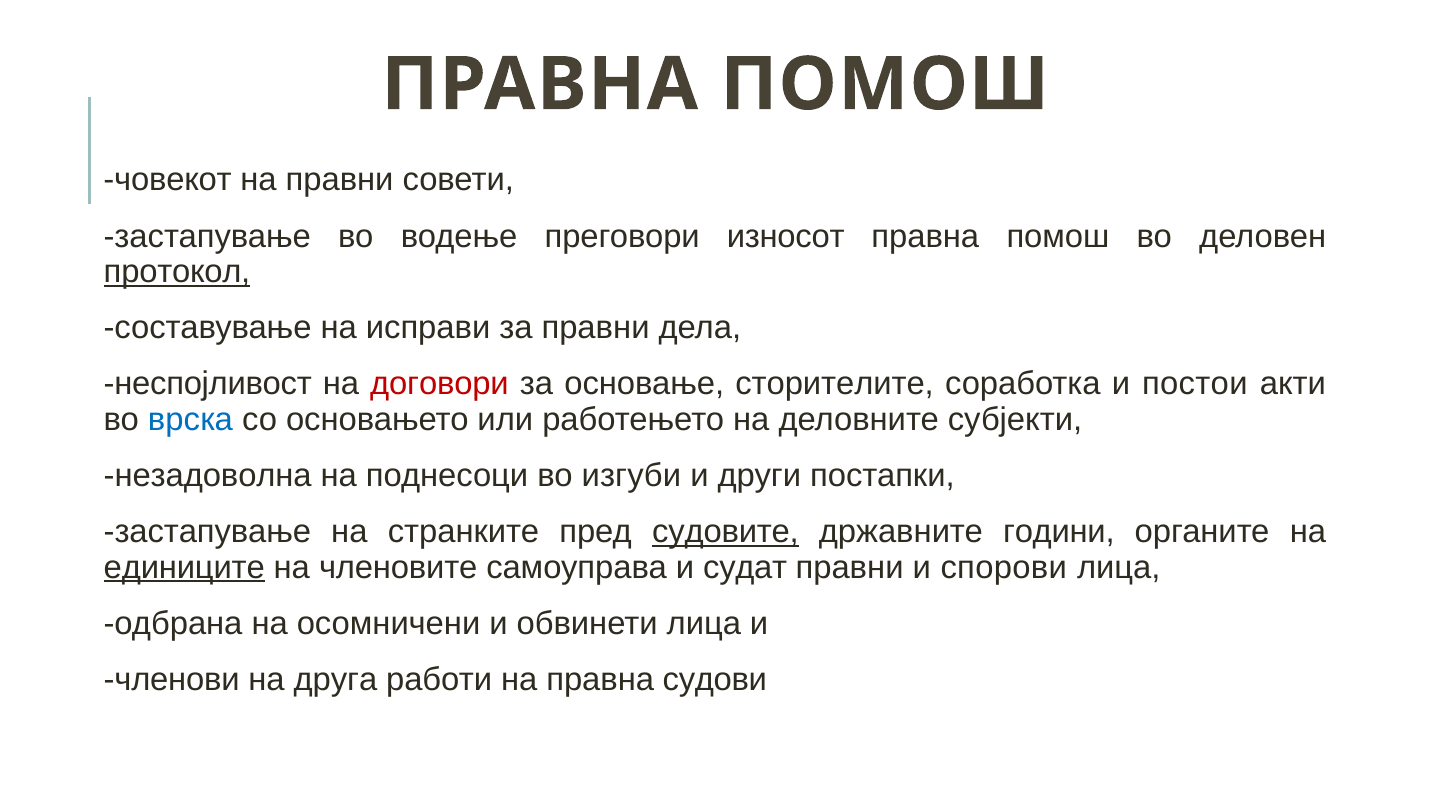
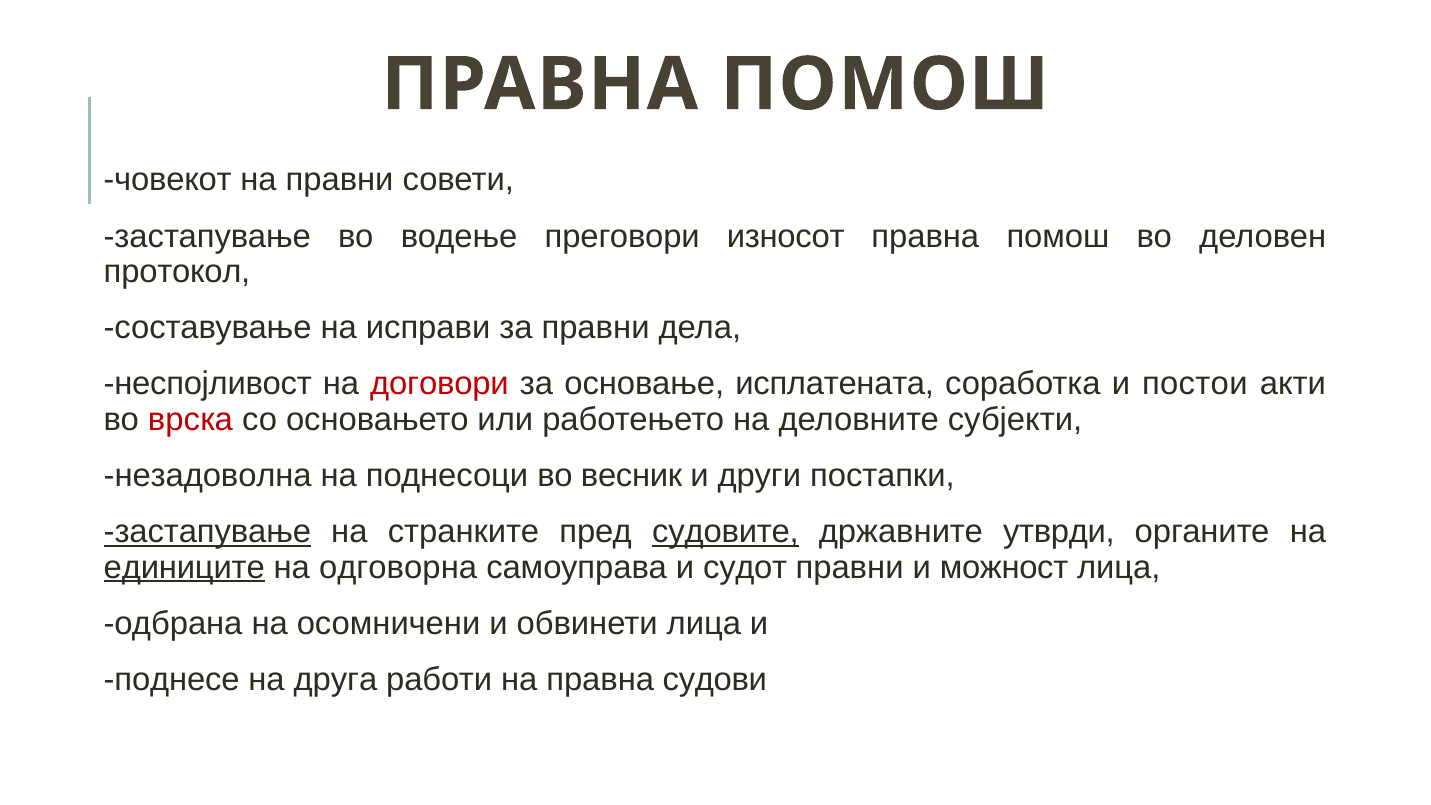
протокол underline: present -> none (177, 272)
сторителите: сторителите -> исплатената (835, 384)
врска colour: blue -> red (190, 419)
изгуби: изгуби -> весник (632, 476)
застапување underline: none -> present (207, 532)
години: години -> утврди (1059, 532)
членовите: членовите -> одговорна (398, 567)
судат: судат -> судот (745, 567)
спорови: спорови -> можност (1004, 567)
членови: членови -> поднесе (172, 680)
